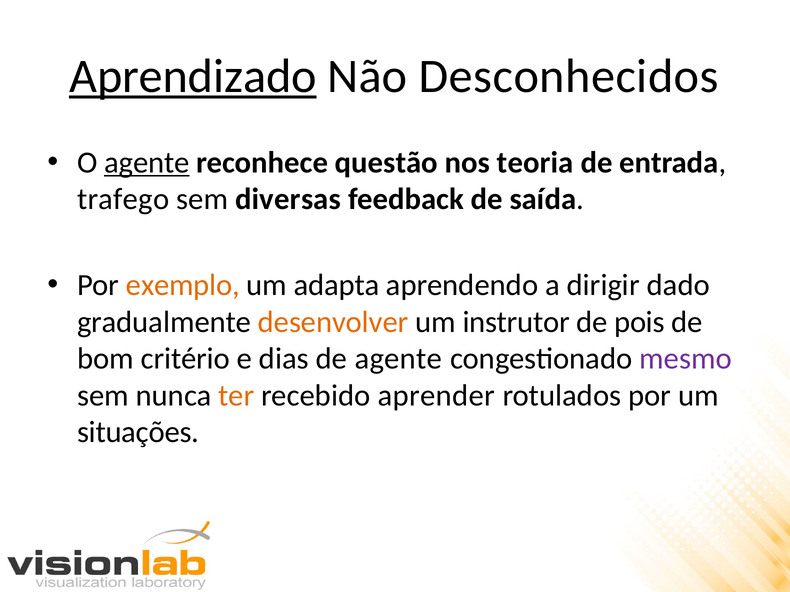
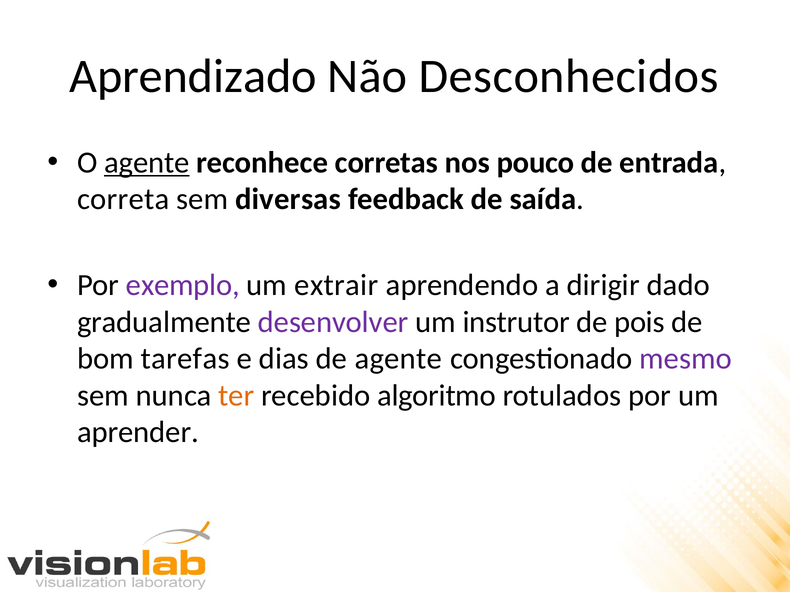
Aprendizado underline: present -> none (193, 76)
questão: questão -> corretas (386, 163)
teoria: teoria -> pouco (535, 163)
trafego: trafego -> correta (123, 200)
exemplo colour: orange -> purple (183, 285)
adapta: adapta -> extrair (336, 285)
desenvolver colour: orange -> purple (333, 322)
critério: critério -> tarefas (185, 359)
aprender: aprender -> algoritmo (437, 396)
situações: situações -> aprender (138, 433)
